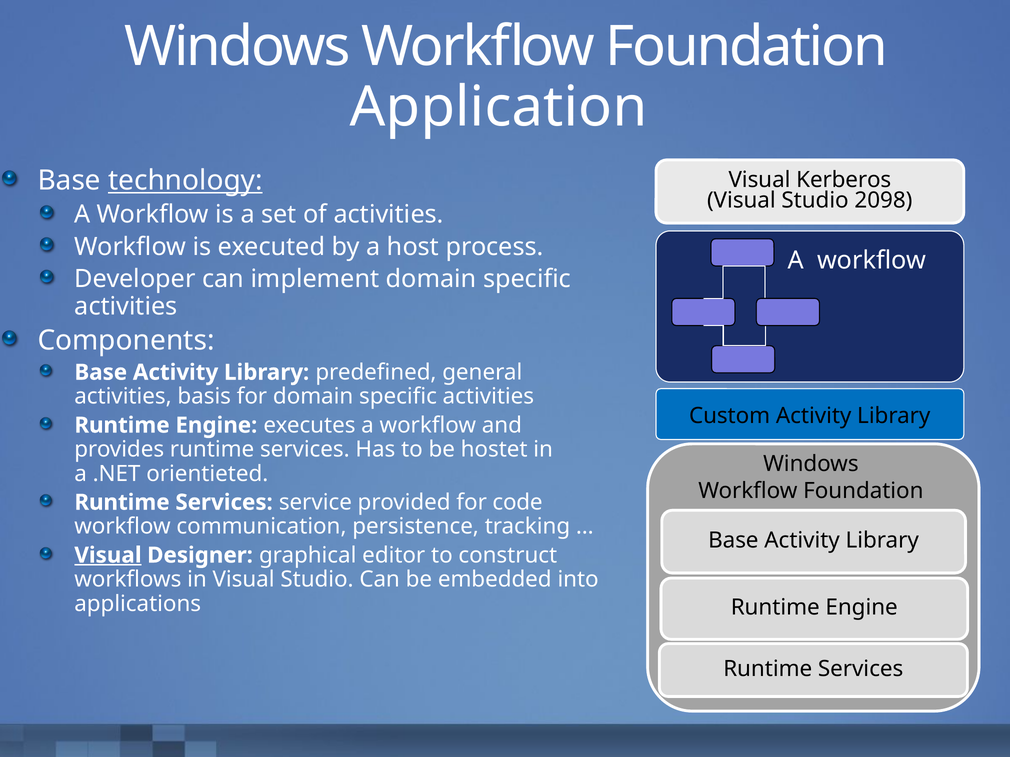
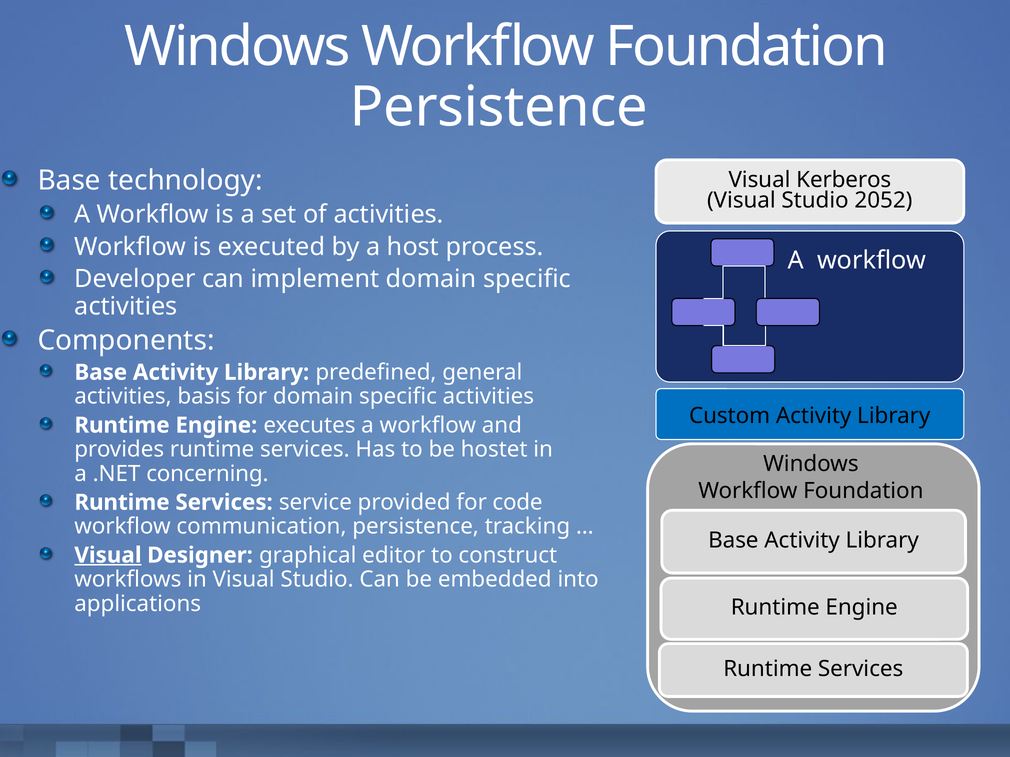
Application: Application -> Persistence (499, 107)
technology underline: present -> none (185, 181)
2098: 2098 -> 2052 (883, 200)
orientieted: orientieted -> concerning (207, 474)
